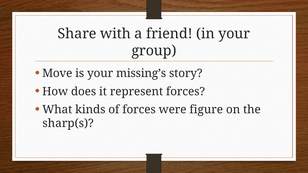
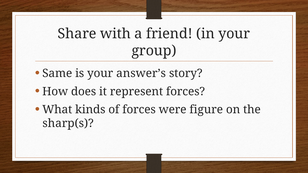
Move: Move -> Same (57, 73)
missing’s: missing’s -> answer’s (141, 73)
